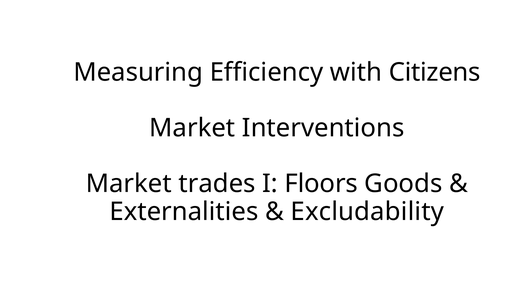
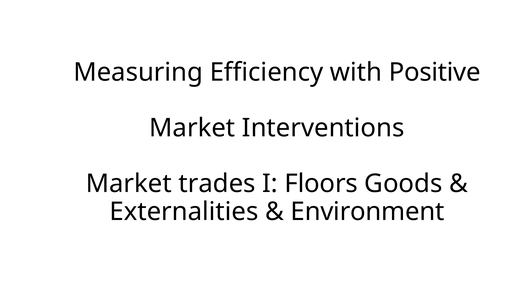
Citizens: Citizens -> Positive (435, 72)
Excludability: Excludability -> Environment (367, 212)
